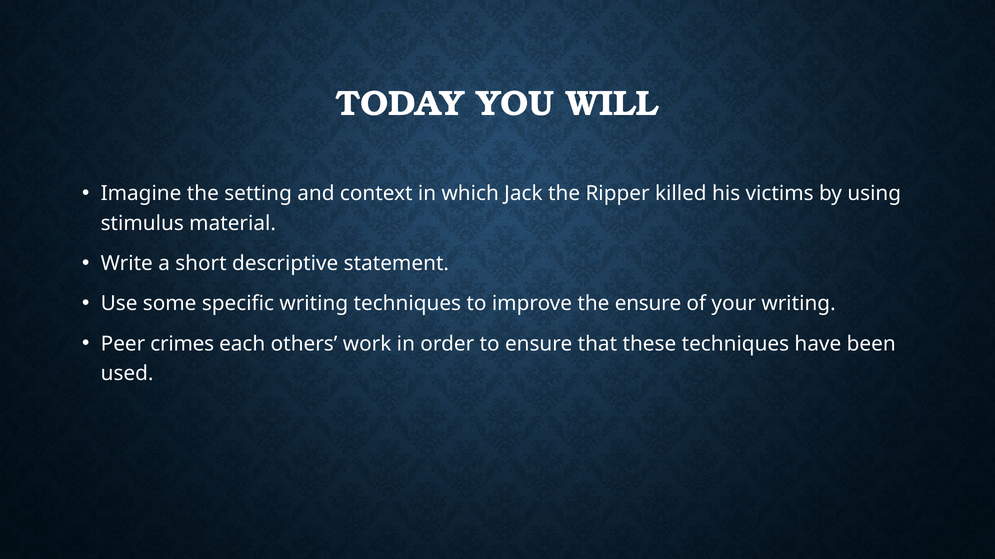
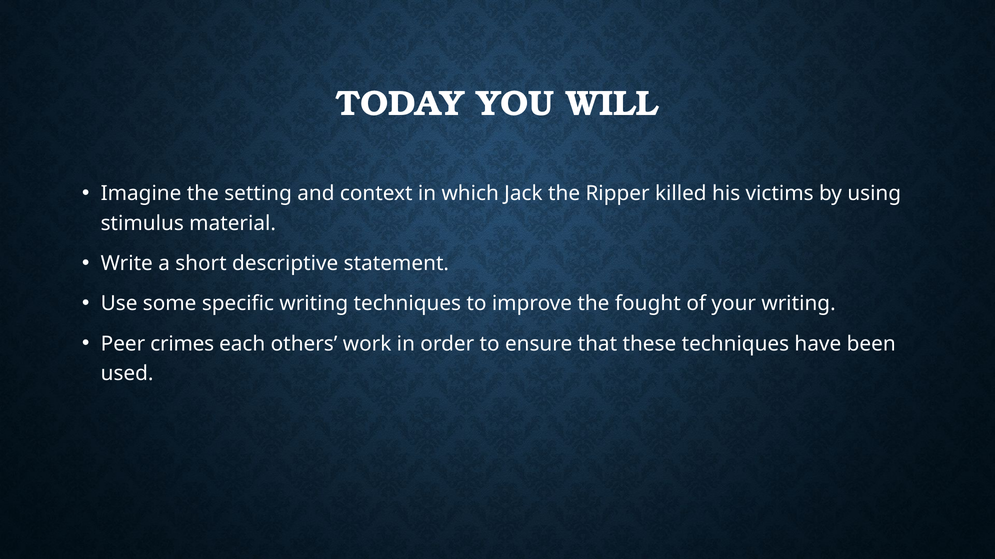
the ensure: ensure -> fought (648, 304)
